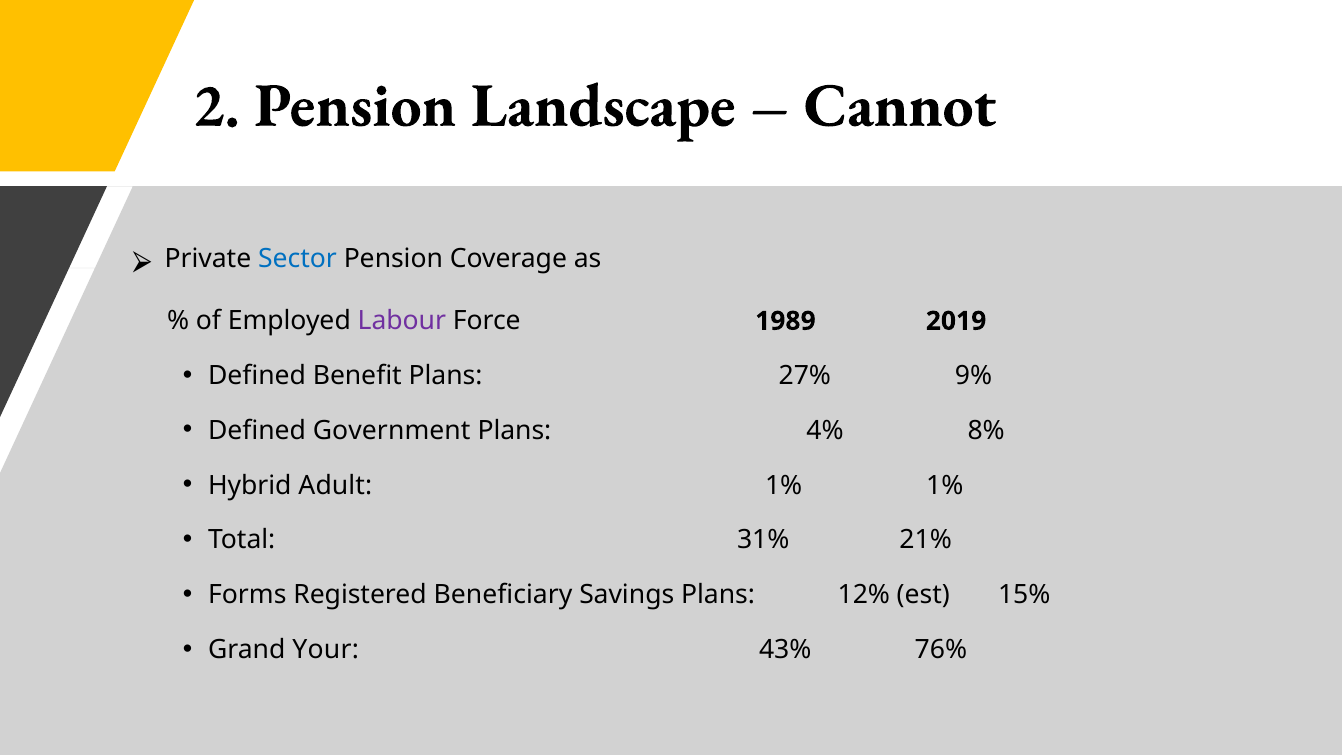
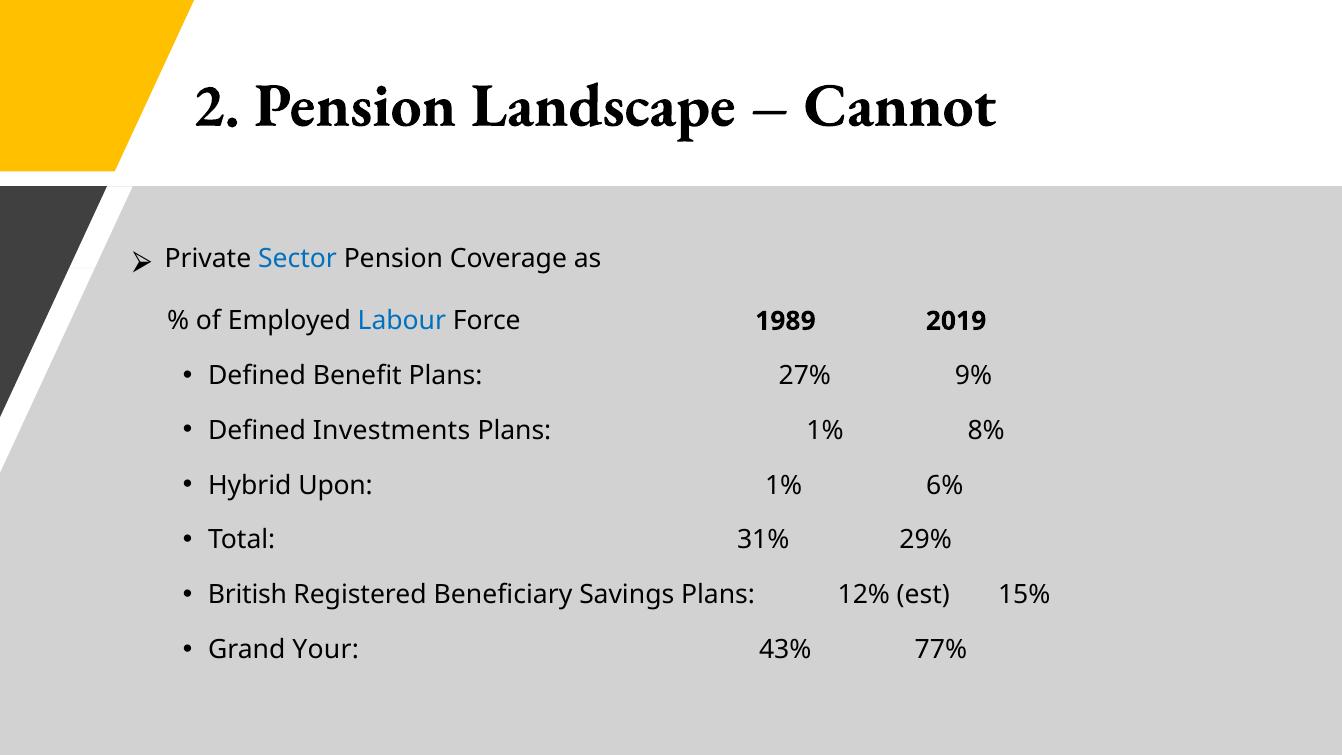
Labour colour: purple -> blue (402, 321)
Government: Government -> Investments (392, 430)
Plans 4%: 4% -> 1% (825, 430)
Adult: Adult -> Upon (336, 485)
1% 1%: 1% -> 6% (945, 485)
21%: 21% -> 29% (926, 540)
Forms: Forms -> British (247, 595)
76%: 76% -> 77% (941, 650)
